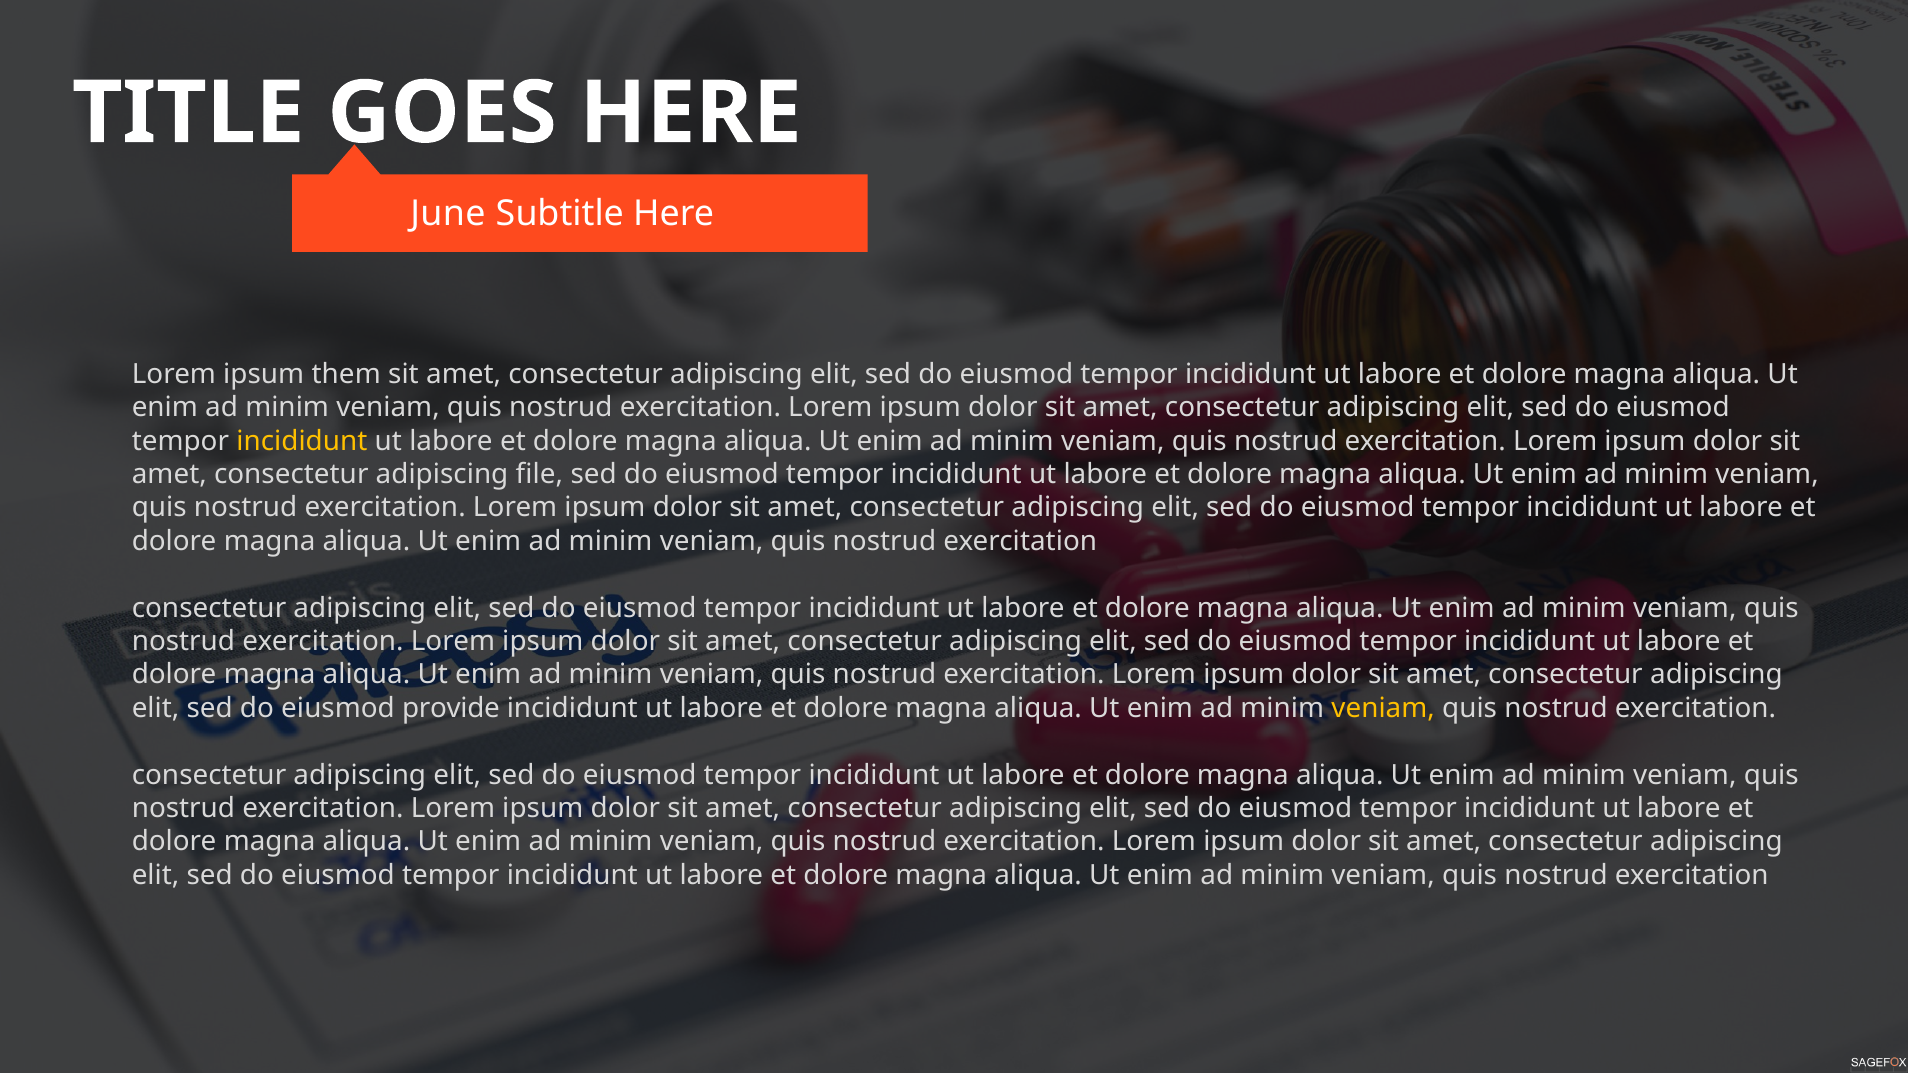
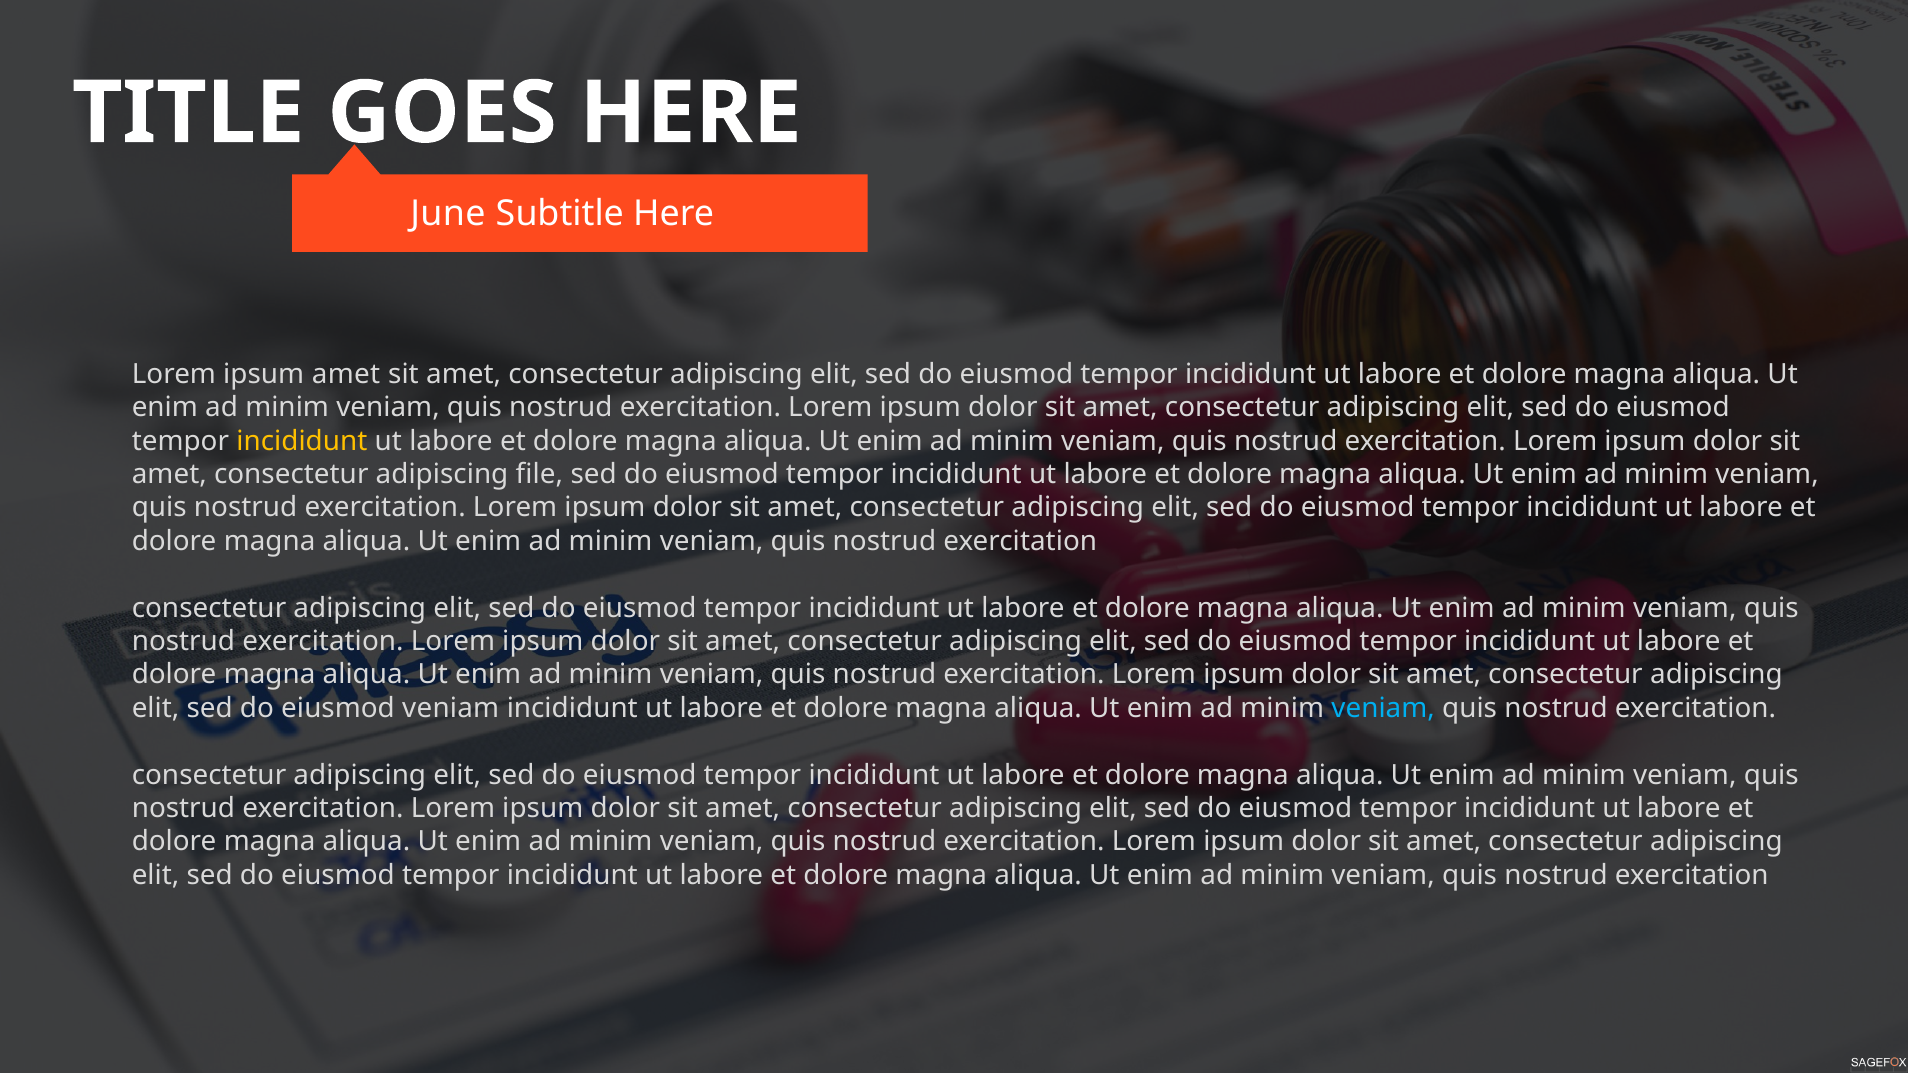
ipsum them: them -> amet (346, 374)
eiusmod provide: provide -> veniam (451, 708)
veniam colour: yellow -> light blue (1383, 708)
